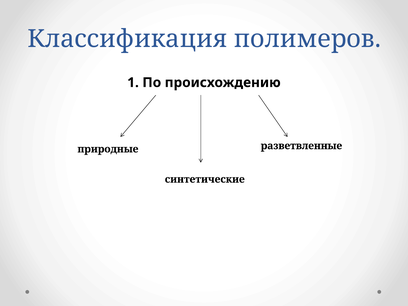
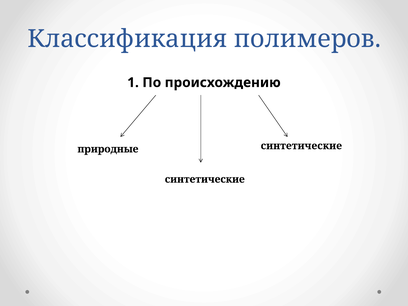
разветвленные: разветвленные -> синтетические (301, 146)
